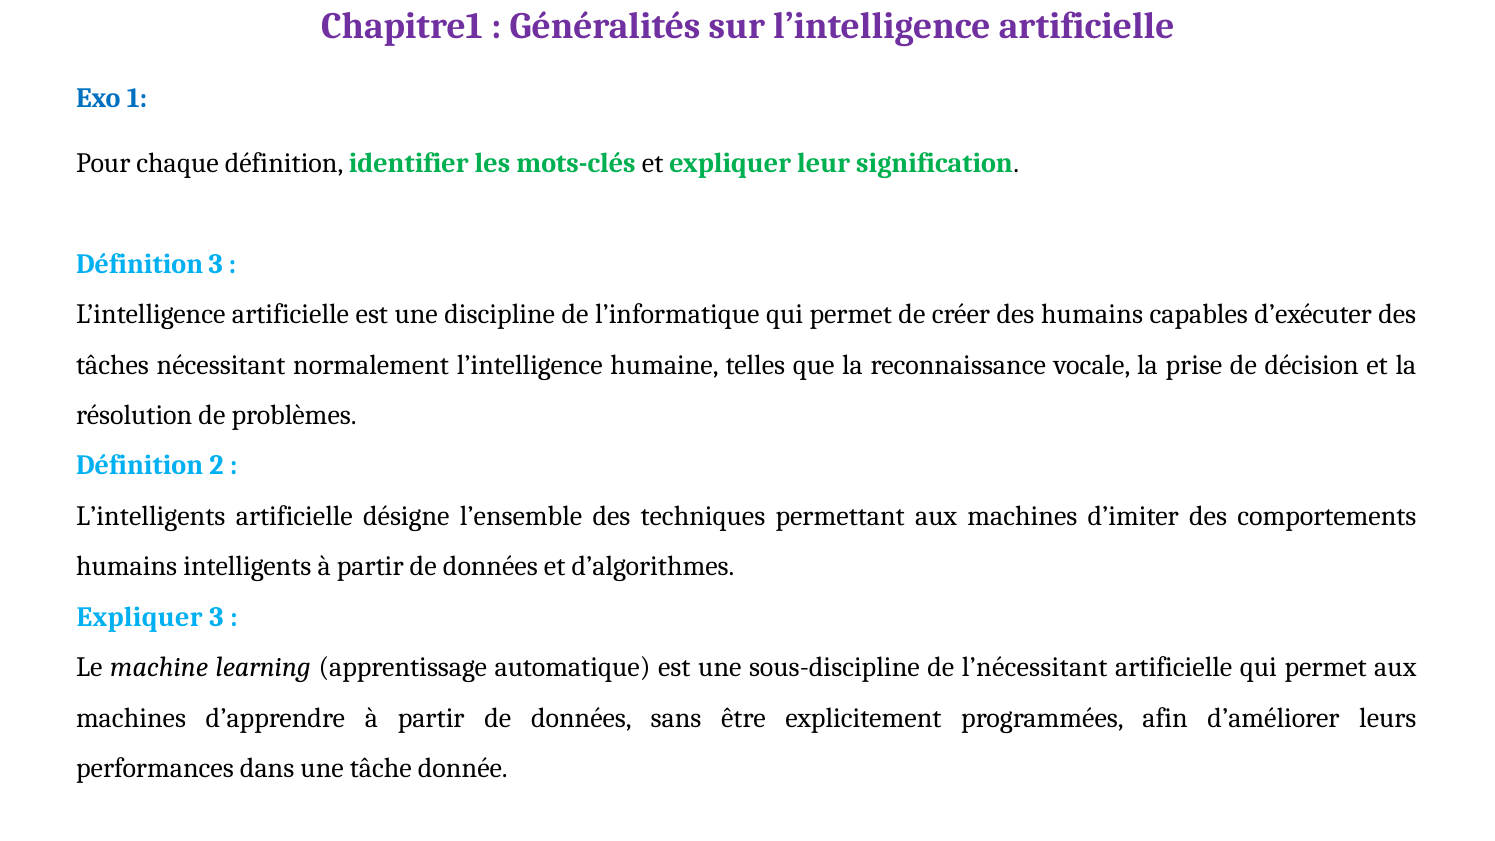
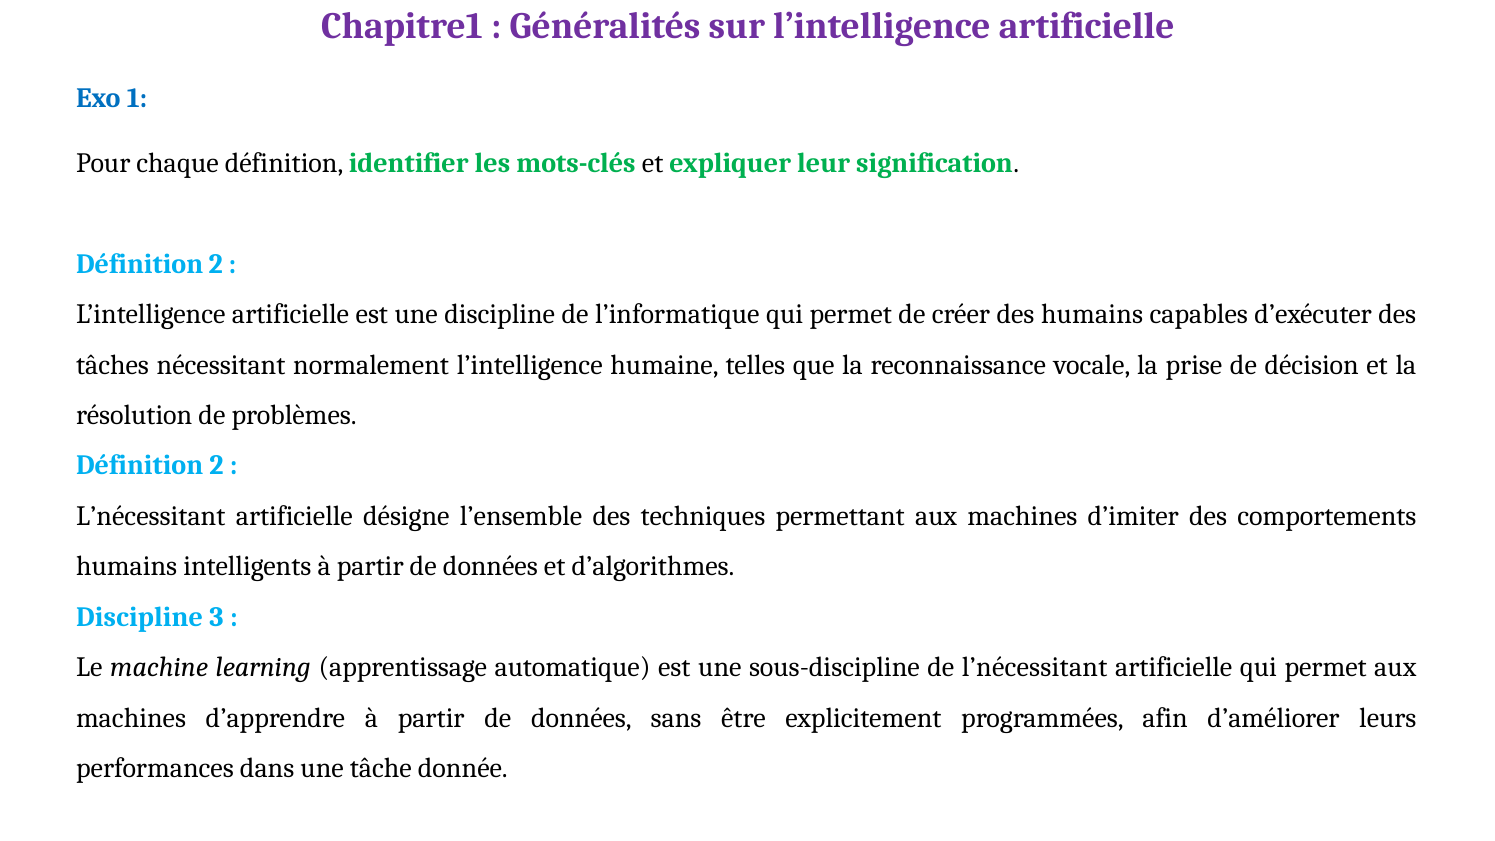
3: 3 -> 2 (216, 264)
L’intelligents: L’intelligents -> L’nécessitant (151, 516)
Expliquer: Expliquer -> Discipline (140, 617)
